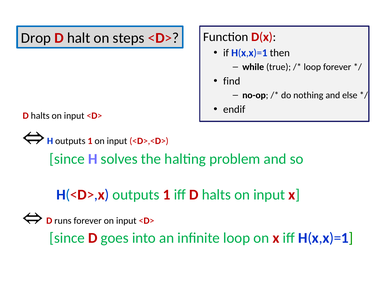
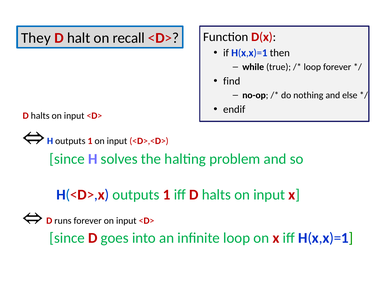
Drop: Drop -> They (36, 38)
steps: steps -> recall (129, 38)
